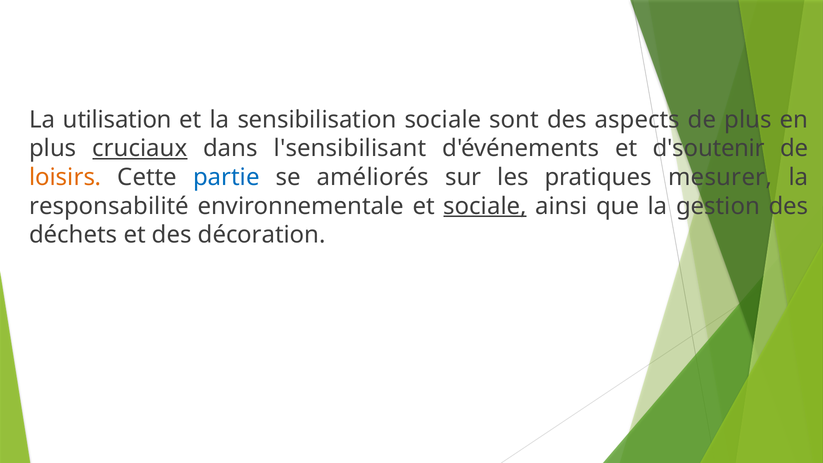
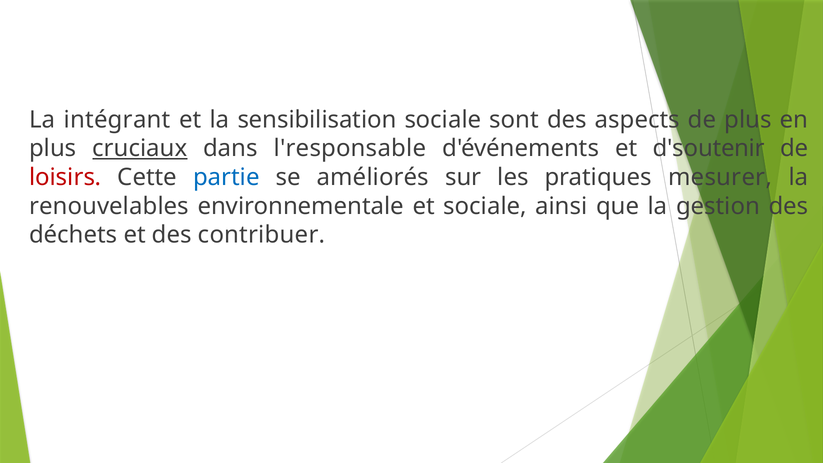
utilisation: utilisation -> intégrant (117, 120)
l'sensibilisant: l'sensibilisant -> l'responsable (350, 148)
loisirs colour: orange -> red (65, 177)
responsabilité: responsabilité -> renouvelables (109, 206)
sociale underline: present -> none (485, 206)
décoration: décoration -> contribuer (262, 235)
